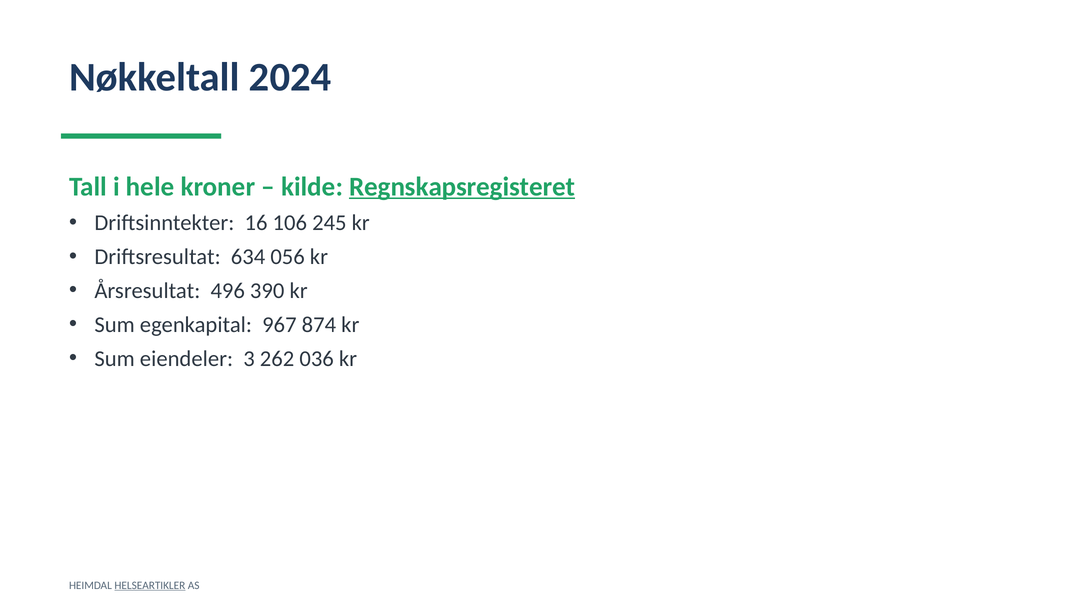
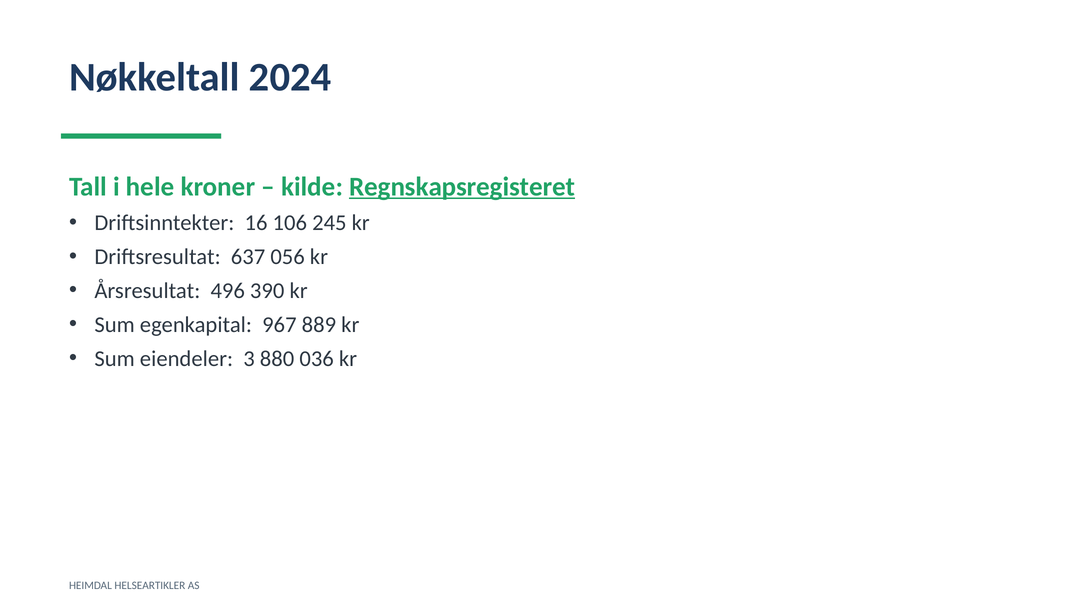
634: 634 -> 637 (248, 257)
874: 874 -> 889 (319, 325)
262: 262 -> 880 (277, 359)
HELSEARTIKLER underline: present -> none (150, 586)
